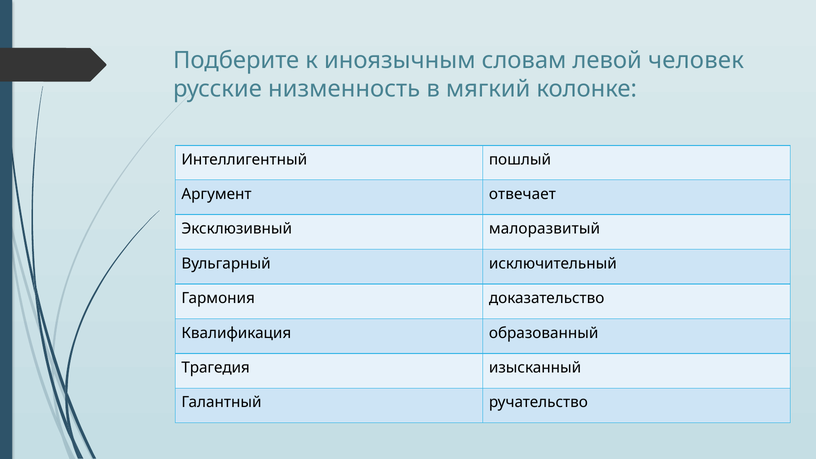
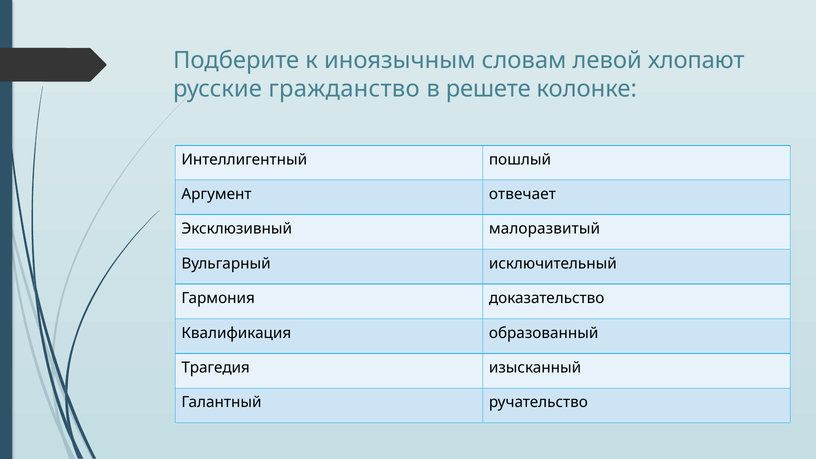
человек: человек -> хлопают (696, 60)
низменность: низменность -> гражданство (344, 89)
мягкий: мягкий -> решете (488, 89)
